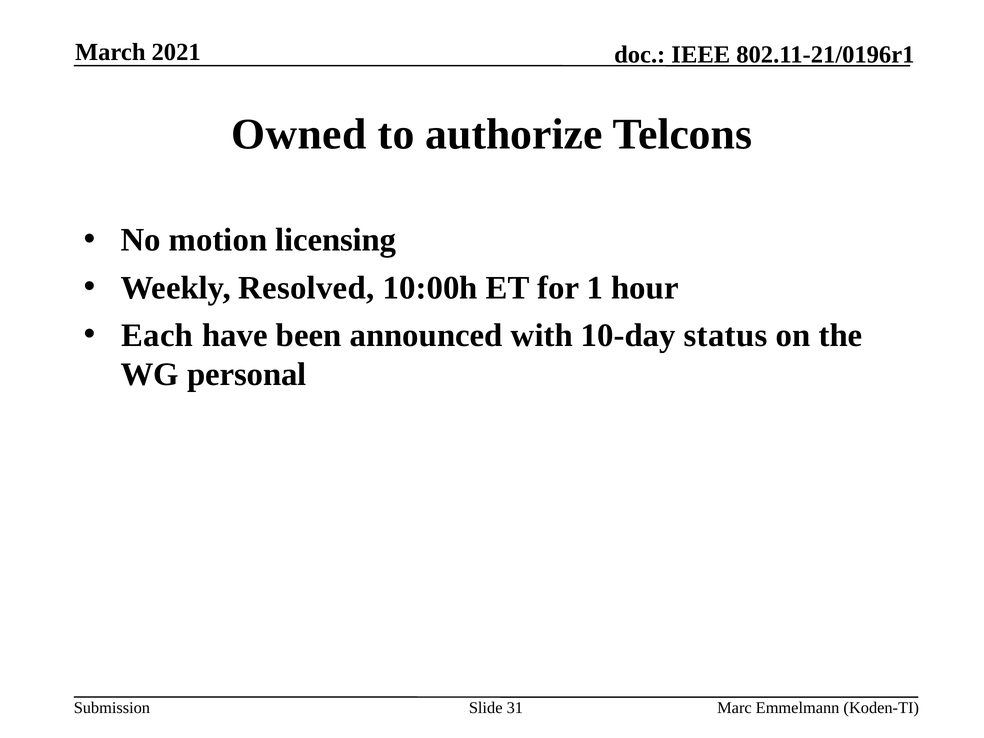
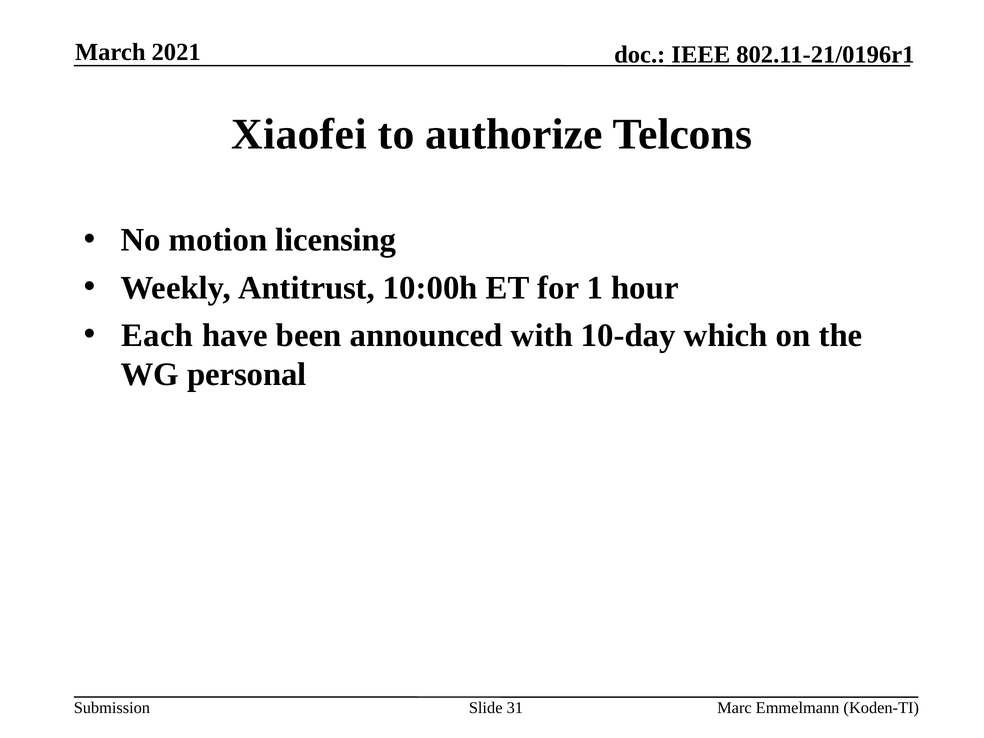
Owned: Owned -> Xiaofei (299, 134)
Resolved: Resolved -> Antitrust (307, 288)
status: status -> which (726, 335)
